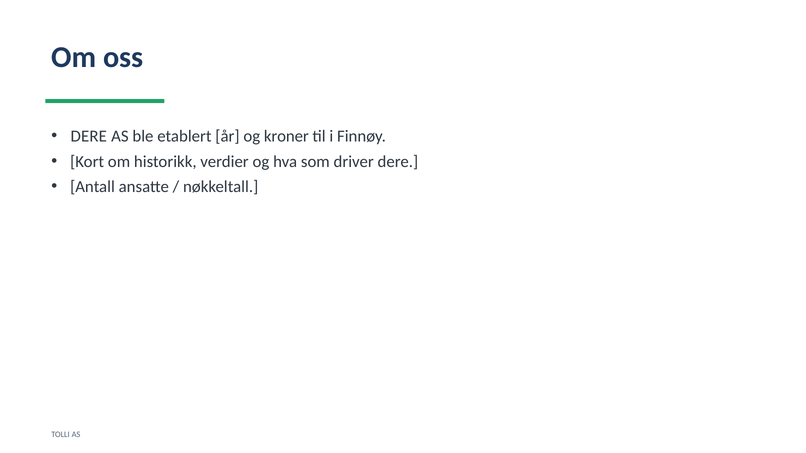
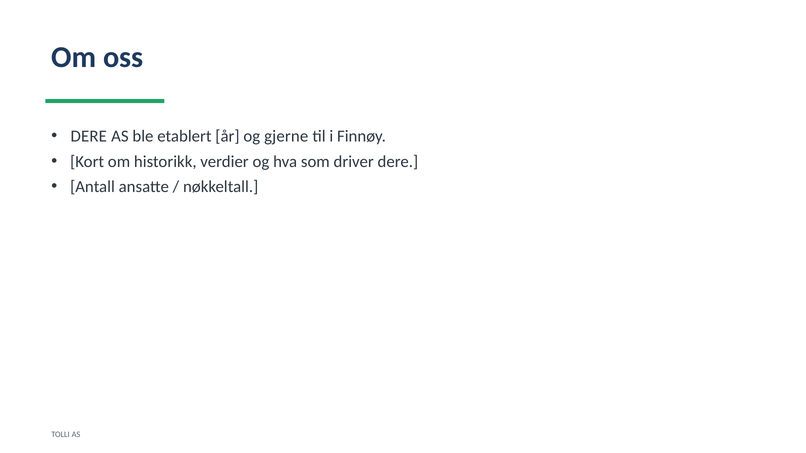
kroner: kroner -> gjerne (286, 137)
